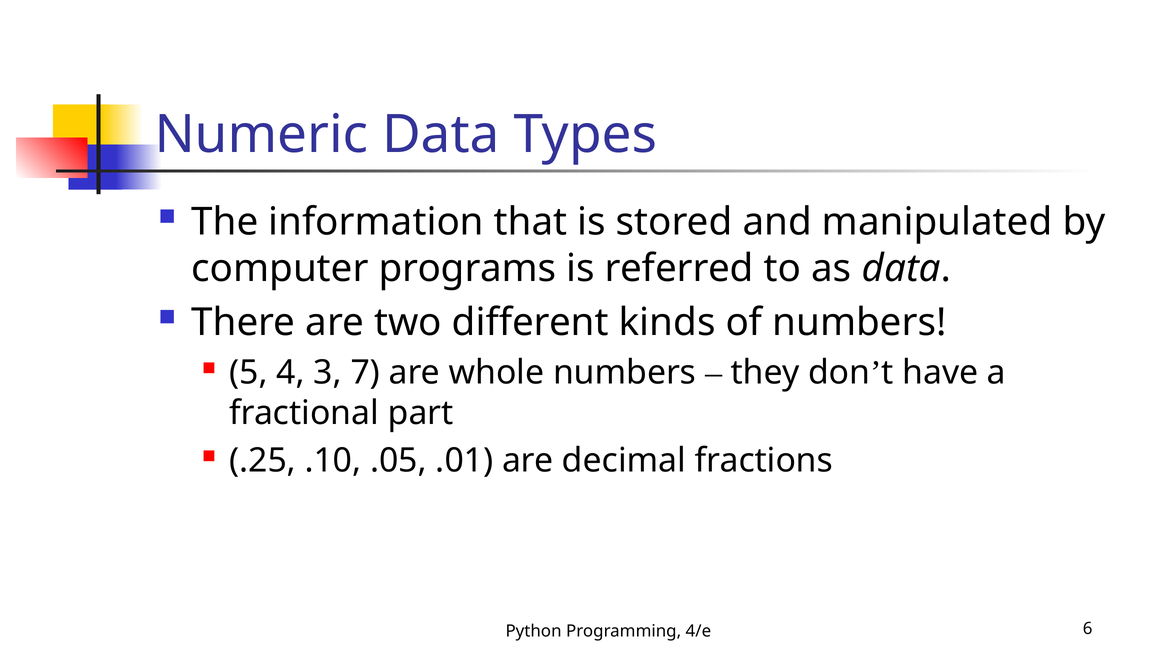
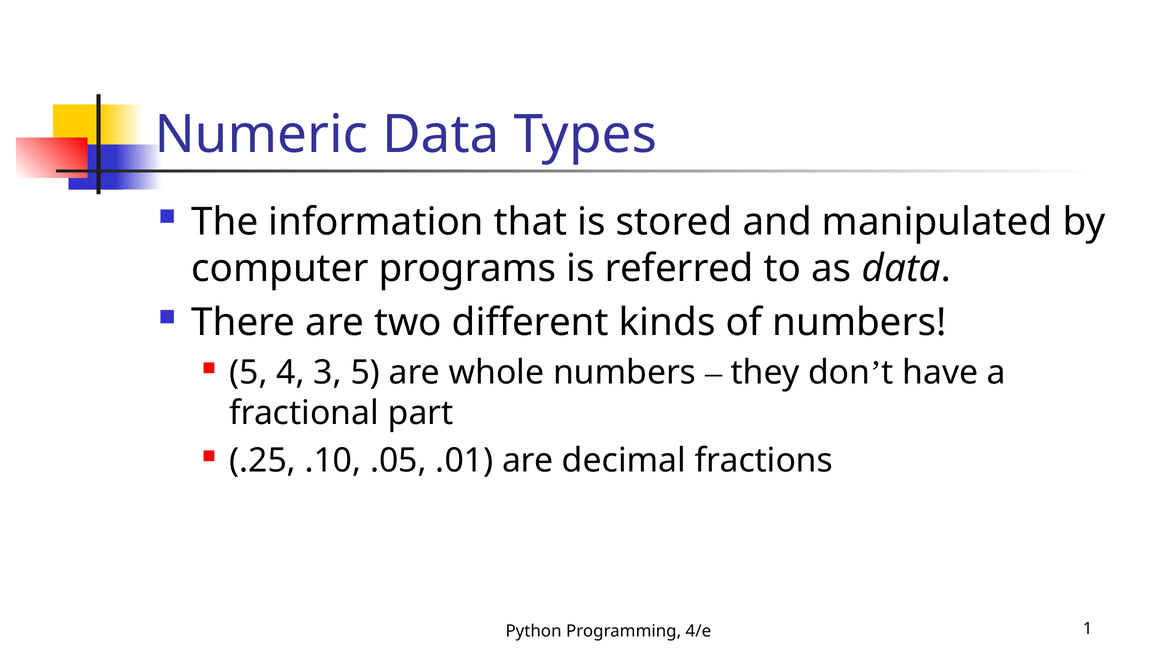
3 7: 7 -> 5 (365, 372)
6: 6 -> 1 (1088, 629)
